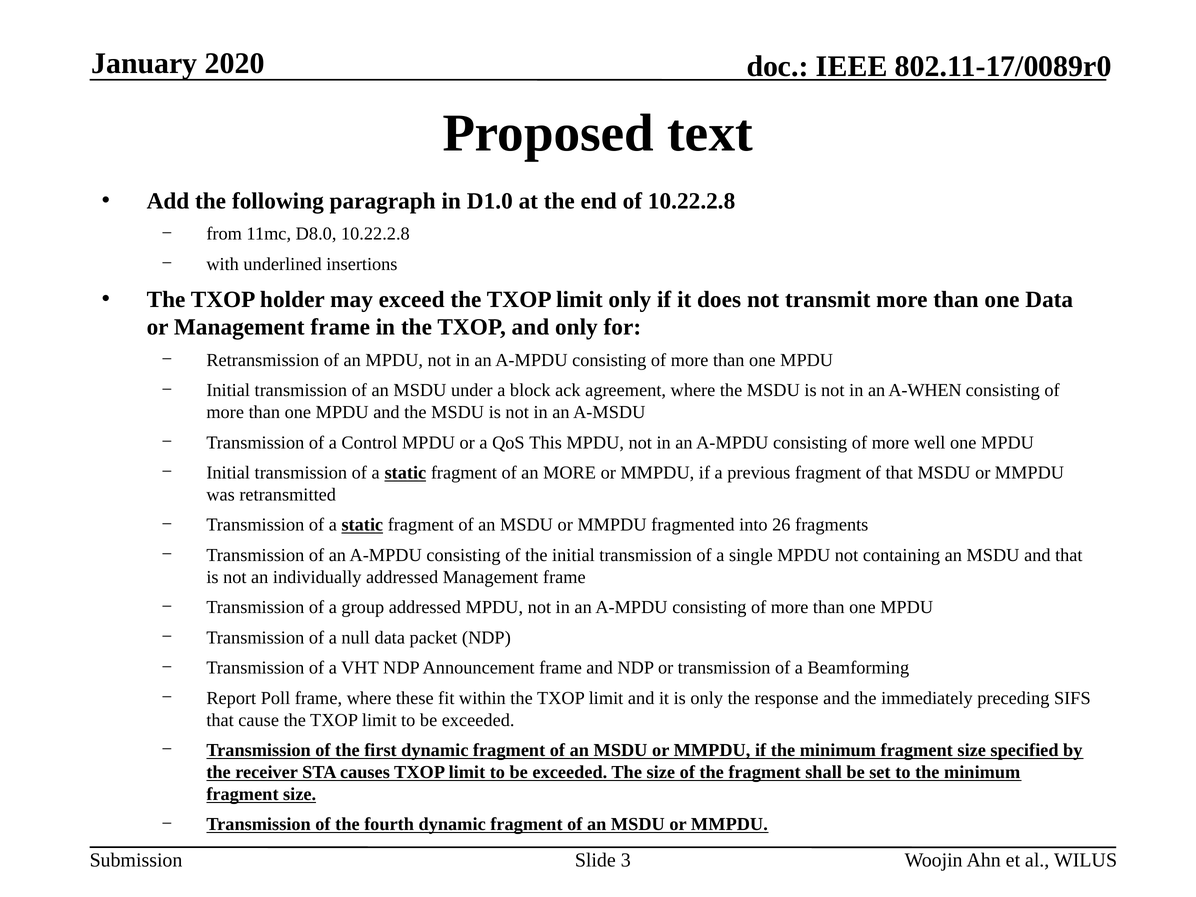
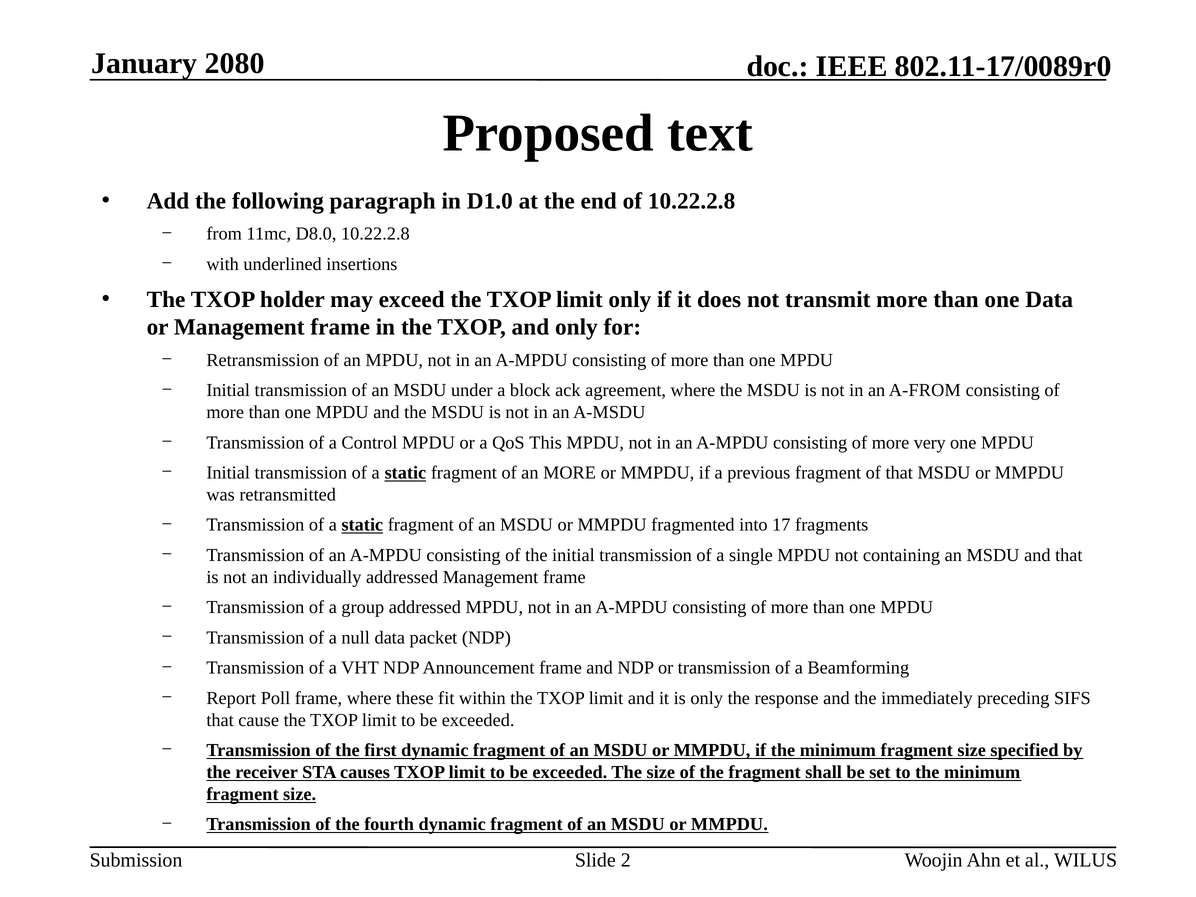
2020: 2020 -> 2080 (235, 63)
A-WHEN: A-WHEN -> A-FROM (925, 390)
well: well -> very (930, 443)
26: 26 -> 17 (781, 525)
3: 3 -> 2 (626, 860)
